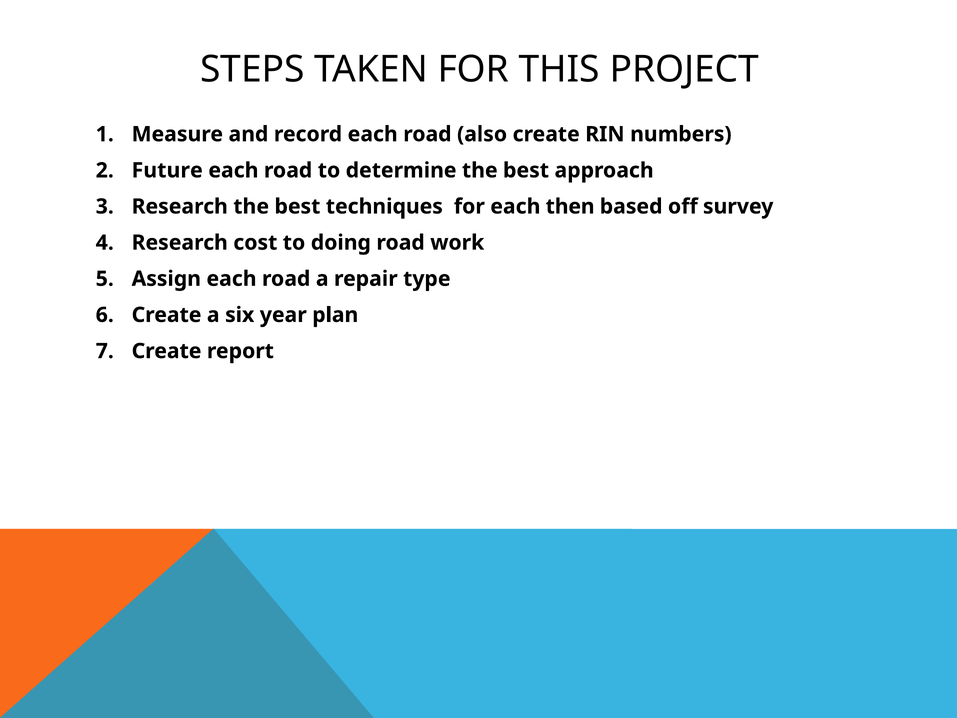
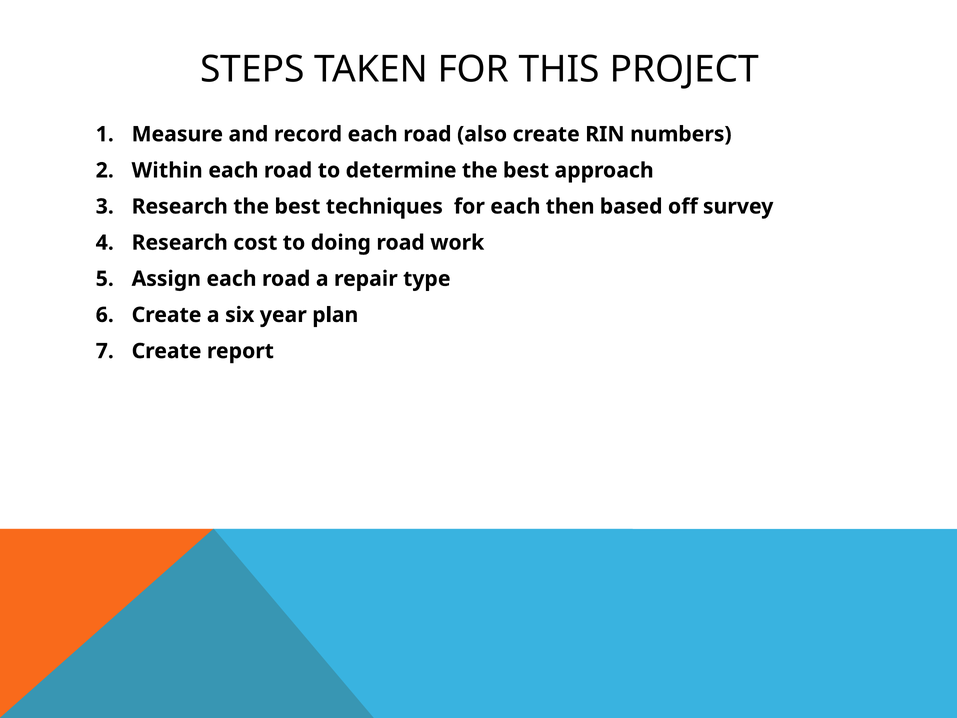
Future: Future -> Within (167, 170)
